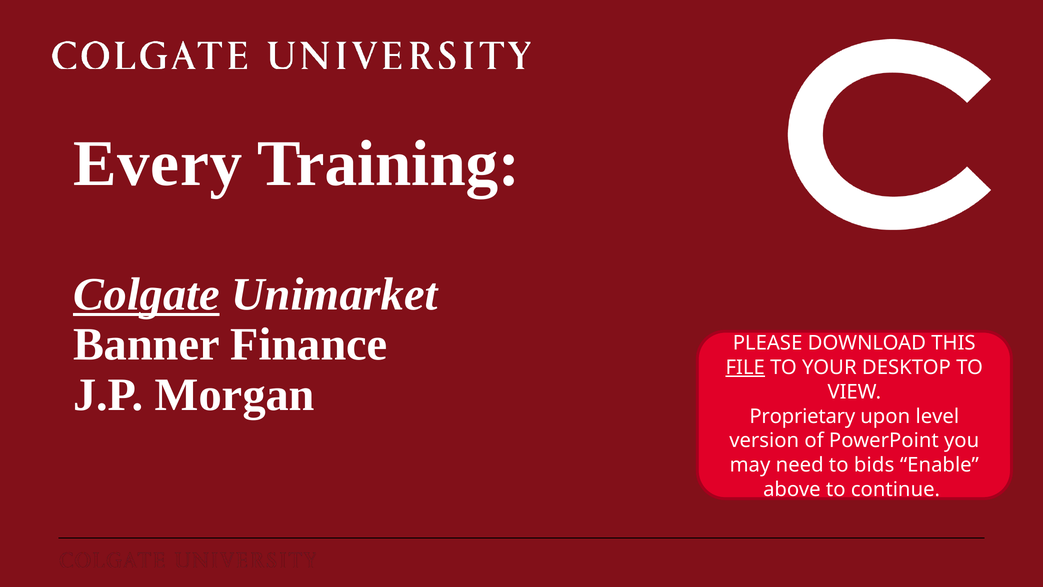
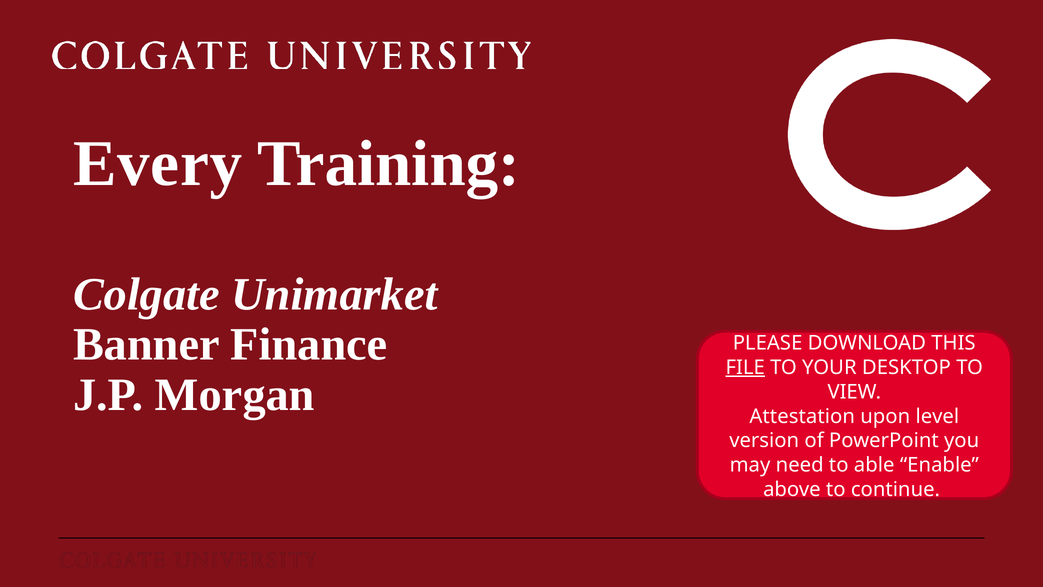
Colgate underline: present -> none (146, 294)
Proprietary: Proprietary -> Attestation (802, 416)
bids: bids -> able (874, 465)
